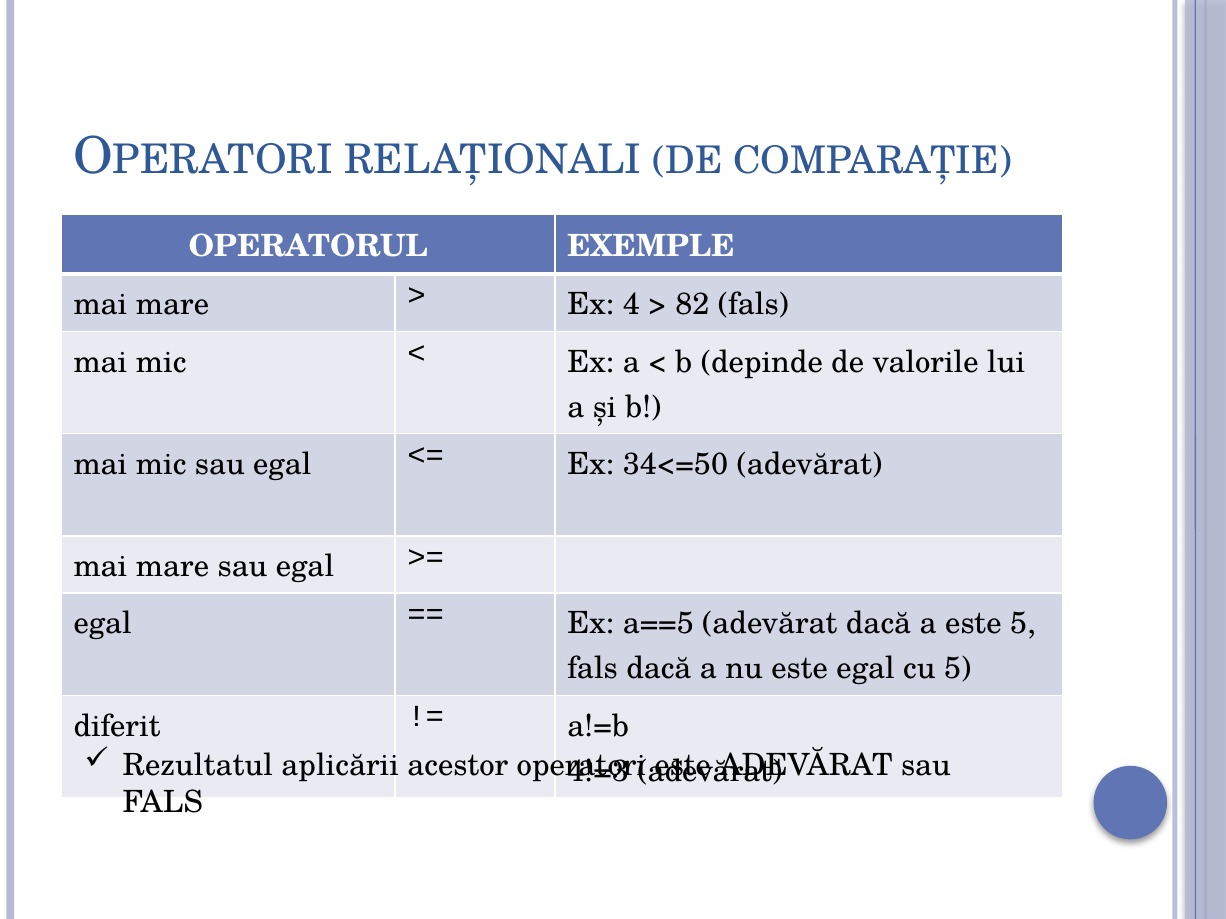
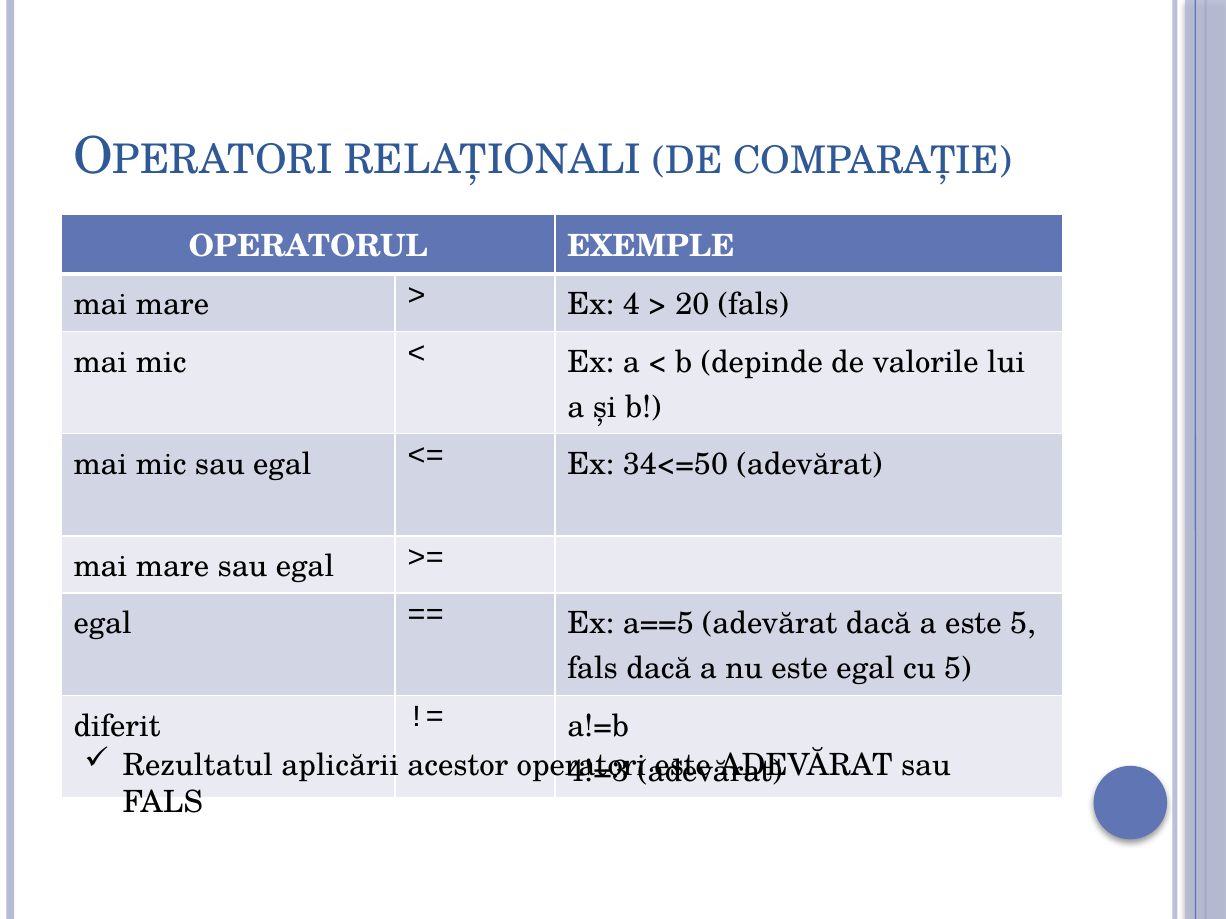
82: 82 -> 20 (692, 305)
